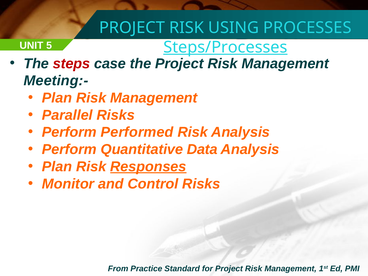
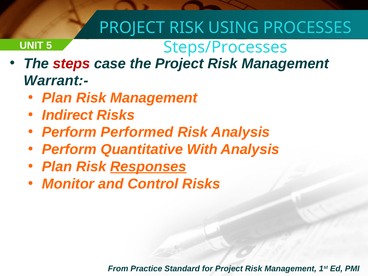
Steps/Processes underline: present -> none (225, 47)
Meeting:-: Meeting:- -> Warrant:- (56, 81)
Parallel: Parallel -> Indirect (67, 115)
Data: Data -> With (202, 149)
